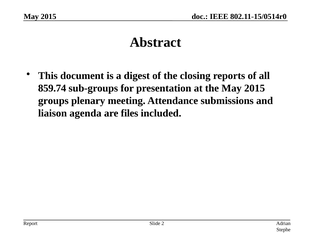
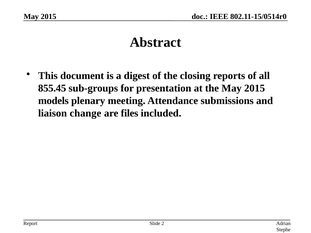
859.74: 859.74 -> 855.45 (52, 88)
groups: groups -> models (53, 101)
agenda: agenda -> change (85, 113)
